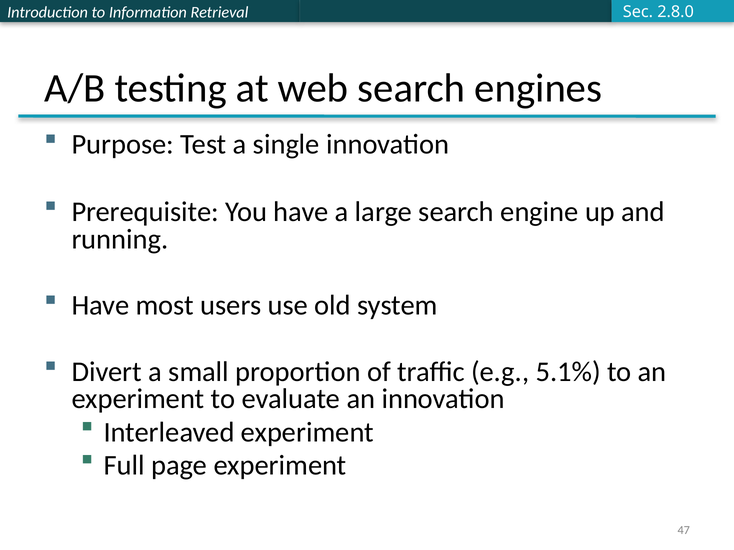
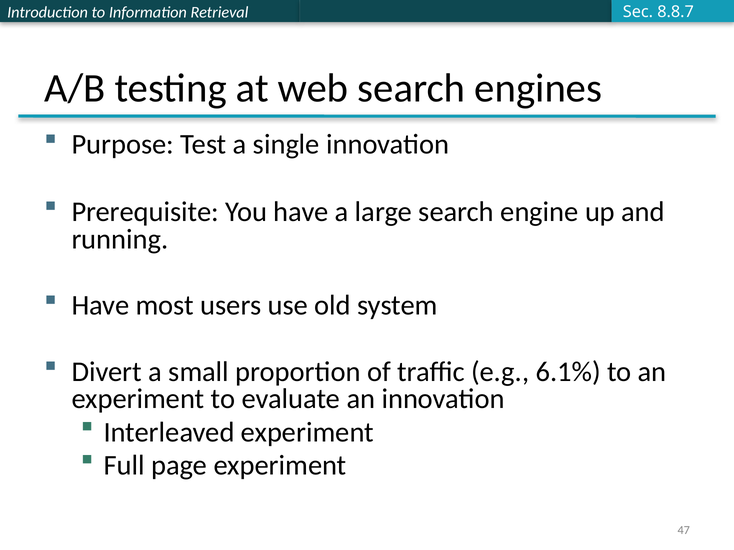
2.8.0: 2.8.0 -> 8.8.7 (676, 12)
5.1%: 5.1% -> 6.1% (568, 372)
